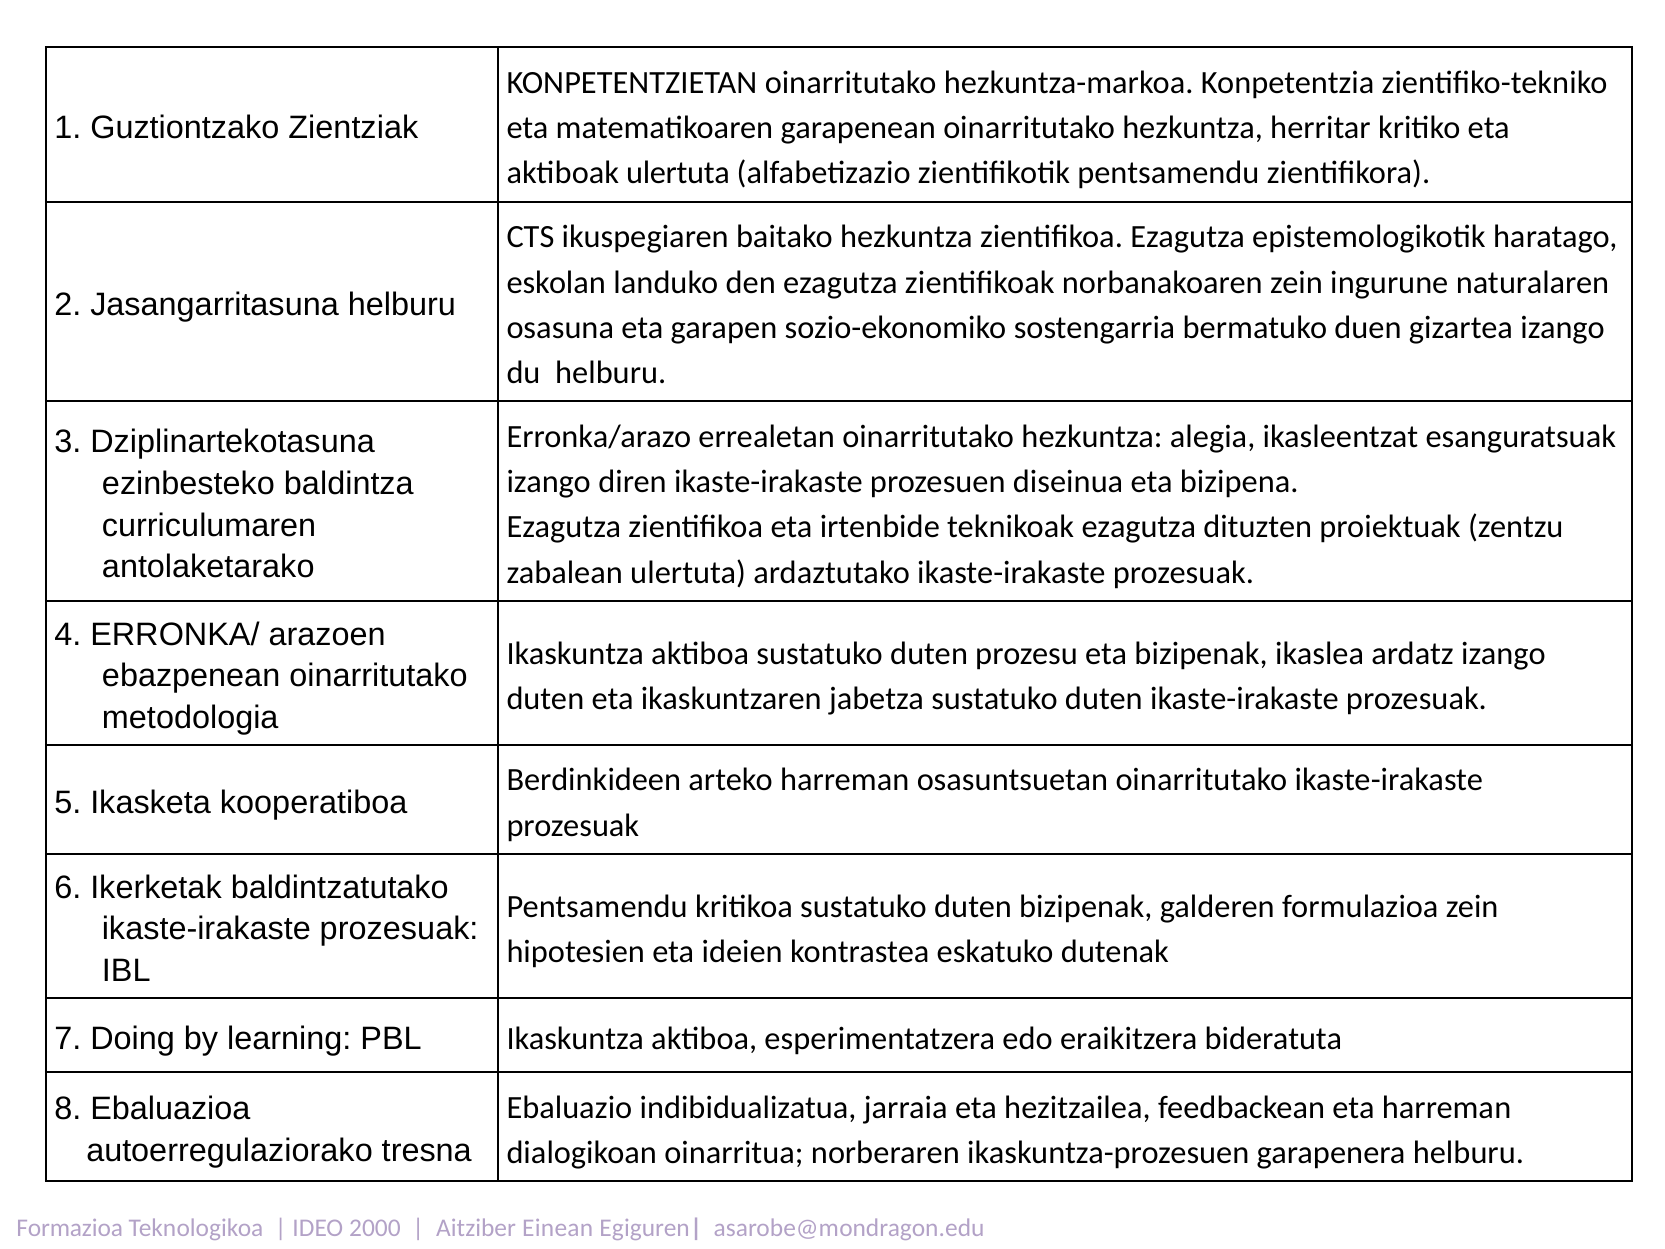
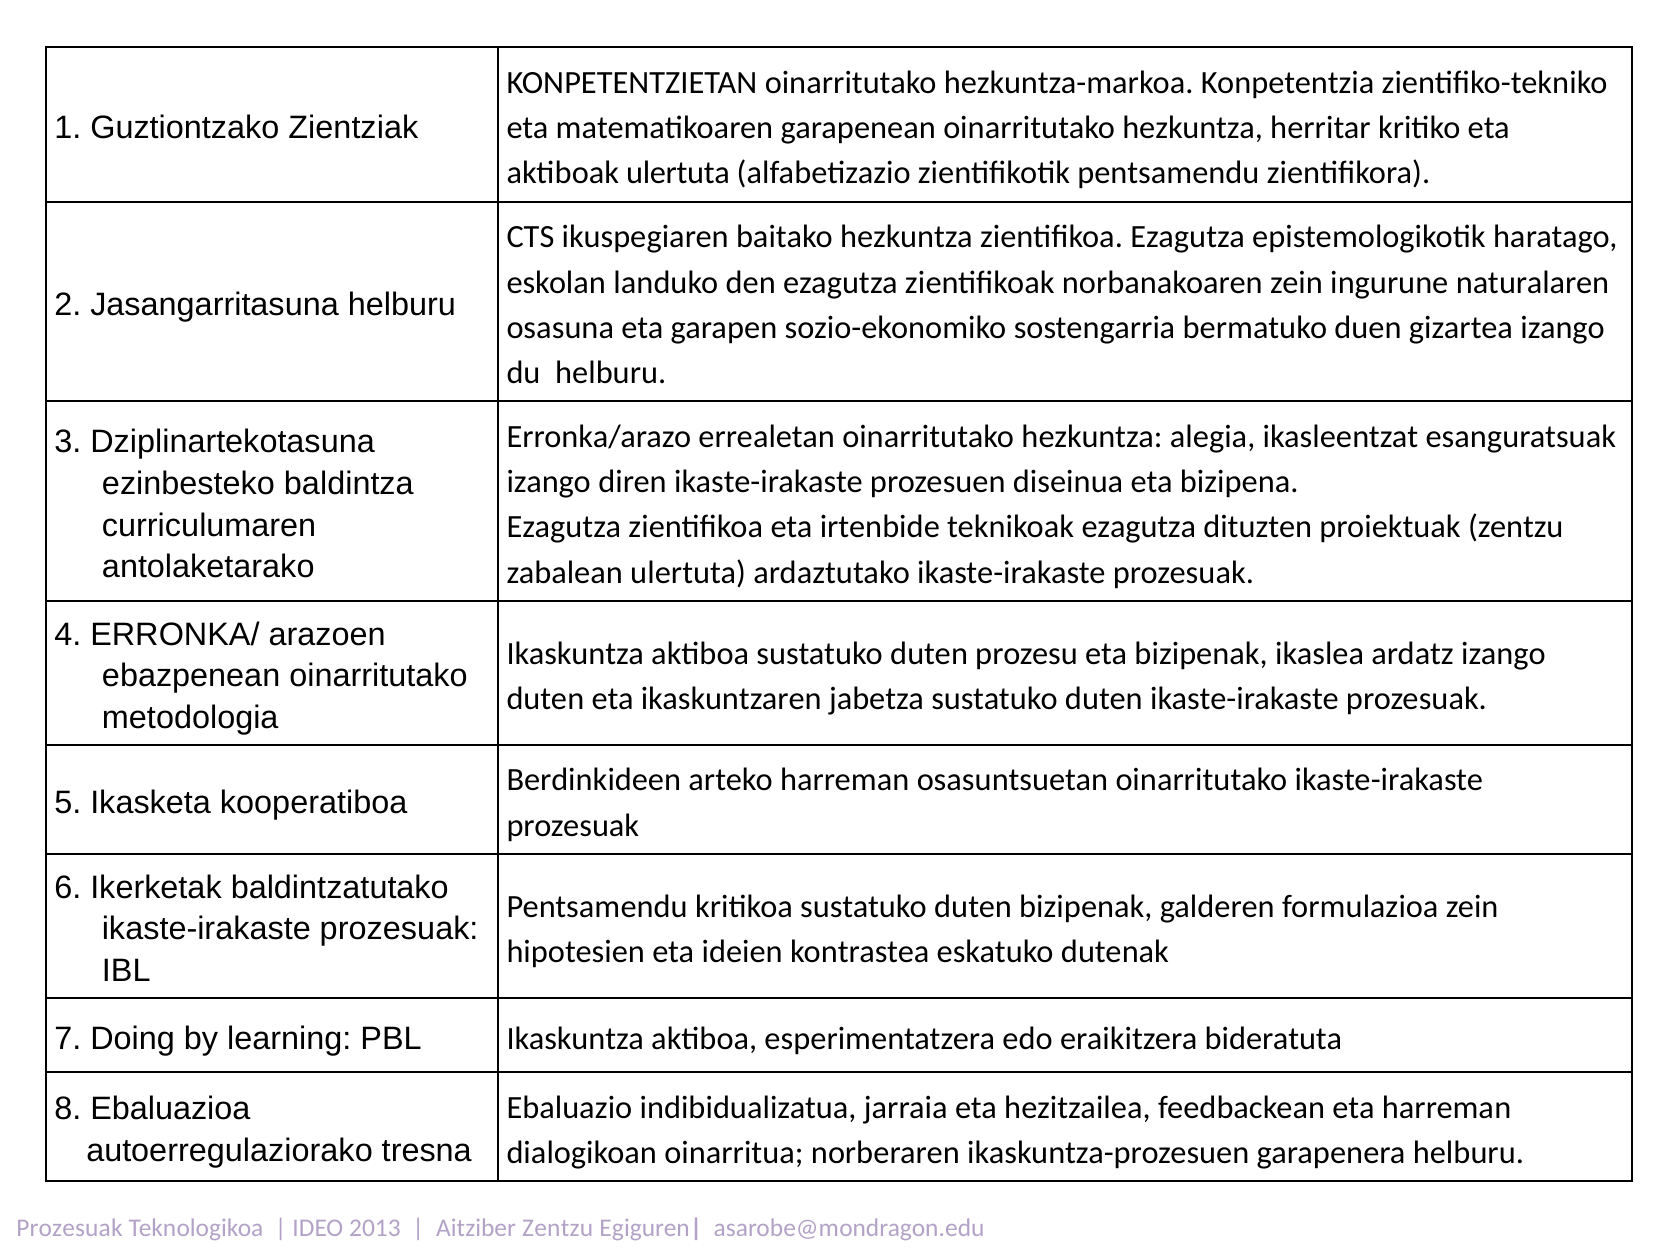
Formazioa: Formazioa -> Prozesuak (69, 1228)
2000: 2000 -> 2013 (375, 1228)
Aitziber Einean: Einean -> Zentzu (558, 1228)
